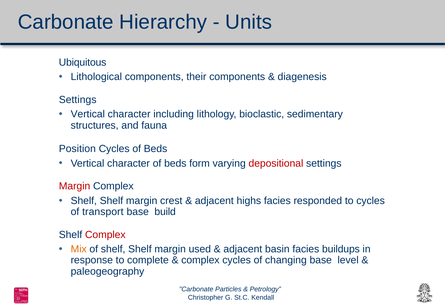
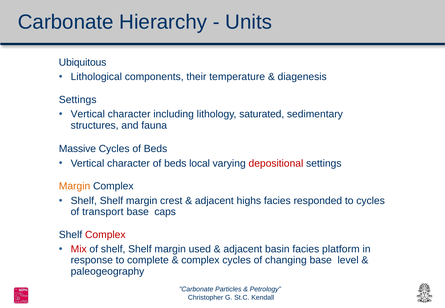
their components: components -> temperature (237, 77)
bioclastic: bioclastic -> saturated (262, 114)
Position: Position -> Massive (77, 149)
form: form -> local (200, 163)
Margin colour: red -> orange (75, 186)
build: build -> caps (165, 212)
Mix colour: orange -> red (79, 249)
buildups: buildups -> platform (341, 249)
